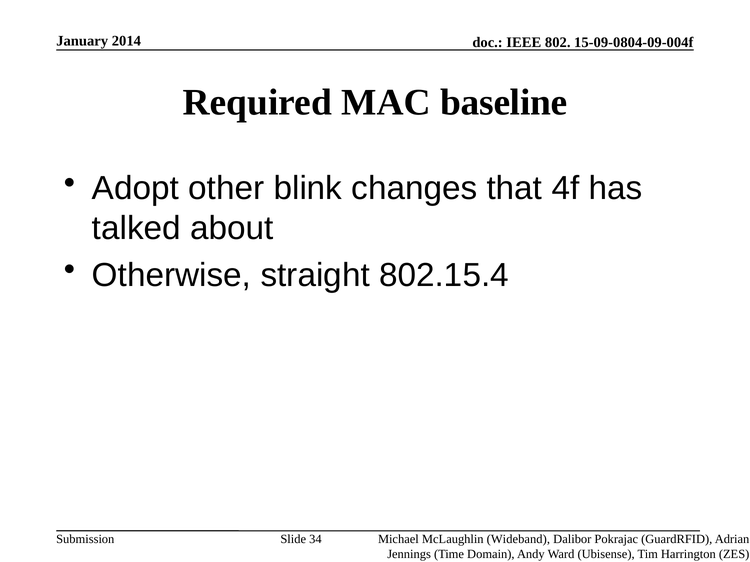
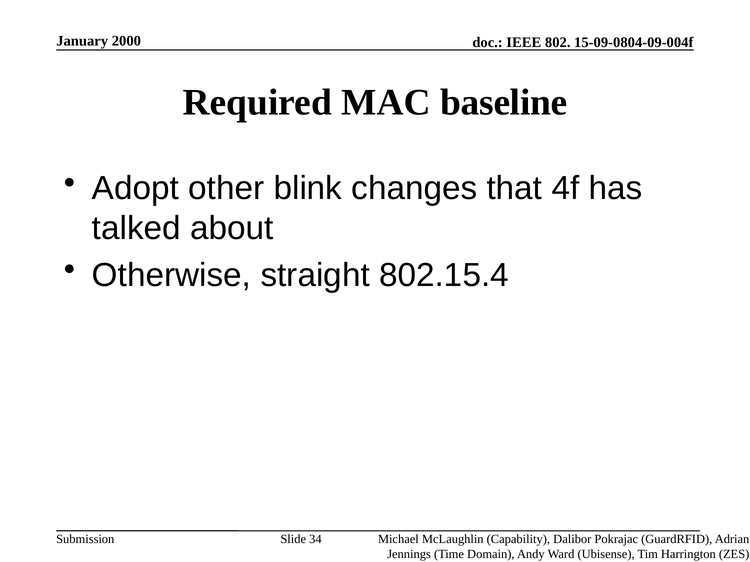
2014: 2014 -> 2000 (126, 41)
Wideband: Wideband -> Capability (518, 539)
